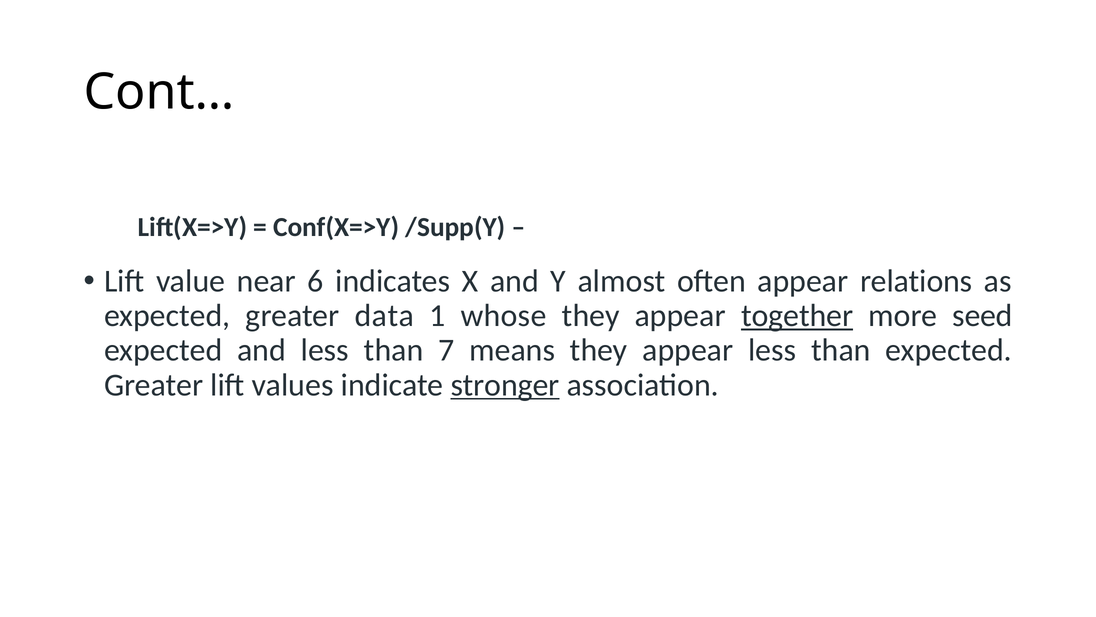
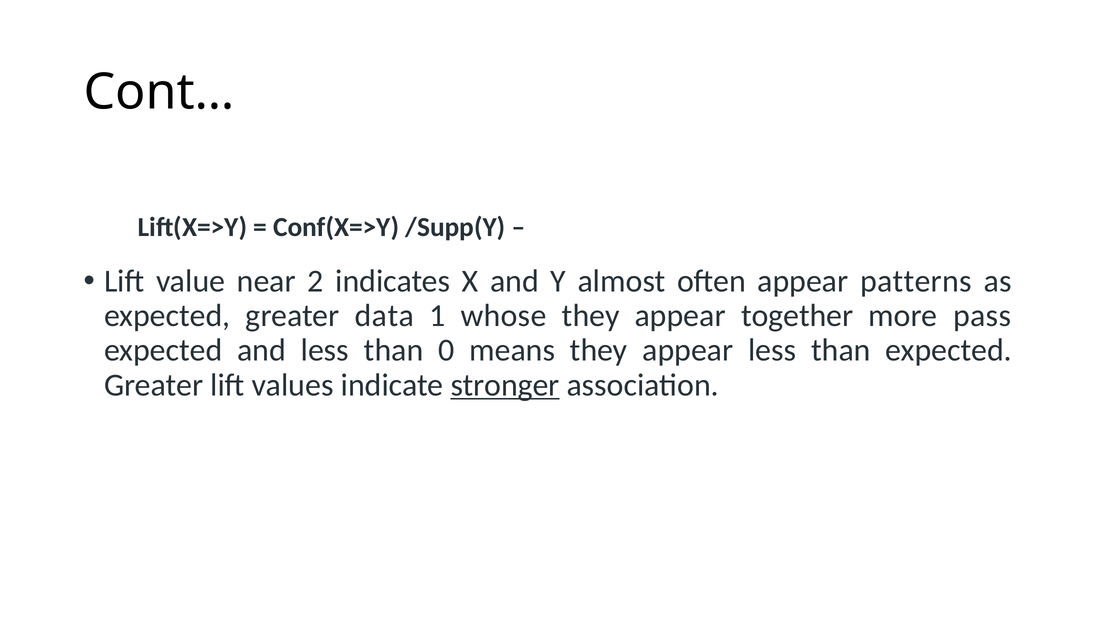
6: 6 -> 2 (316, 281)
relations: relations -> patterns (916, 281)
together underline: present -> none (797, 316)
seed: seed -> pass (982, 316)
7: 7 -> 0 (446, 350)
